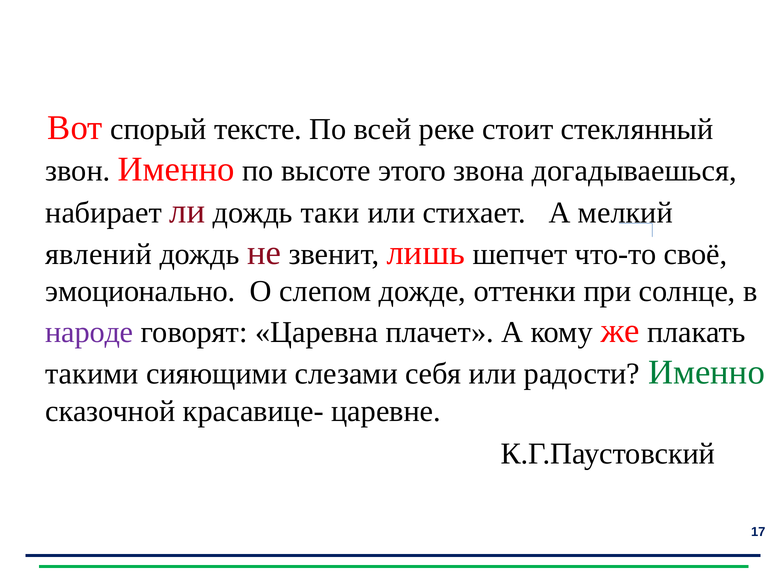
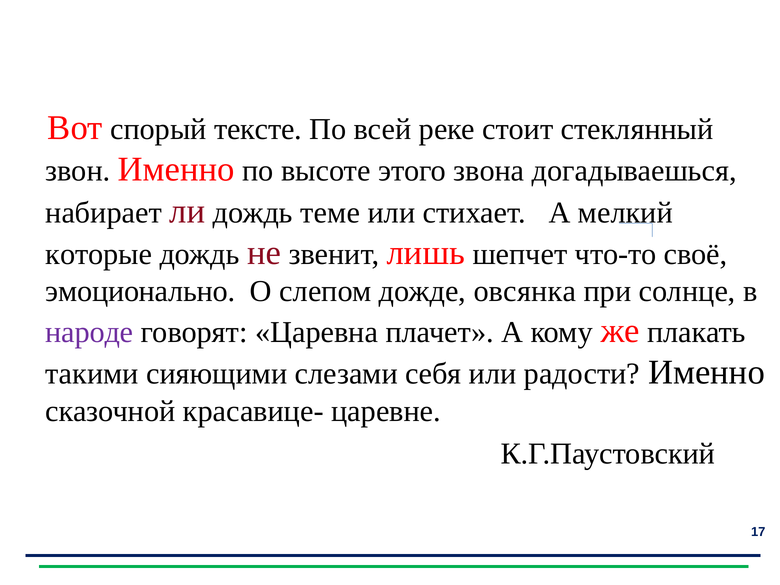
таки: таки -> теме (330, 213)
явлений: явлений -> которые (99, 254)
оттенки: оттенки -> овсянка (525, 291)
Именно colour: green -> black (706, 372)
